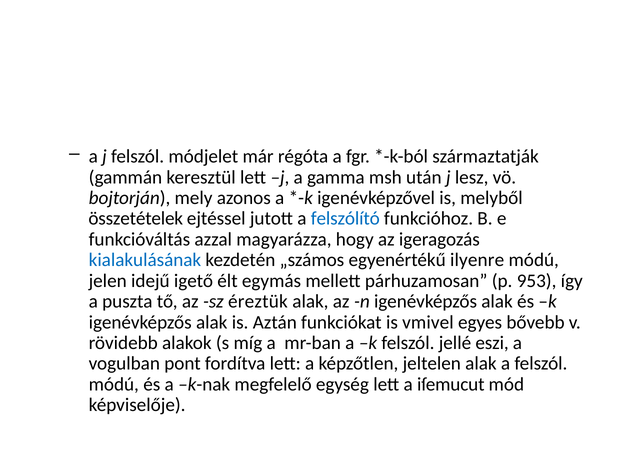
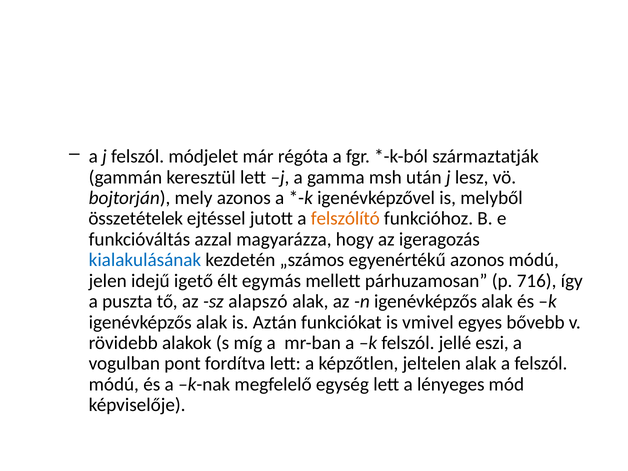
felszólító colour: blue -> orange (345, 219)
egyenértékű ilyenre: ilyenre -> azonos (477, 260)
953: 953 -> 716 (537, 281)
éreztük: éreztük -> alapszó (258, 301)
iſemucut: iſemucut -> lényeges (451, 384)
